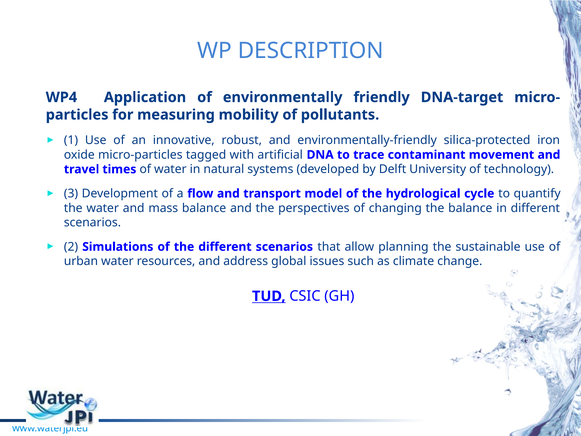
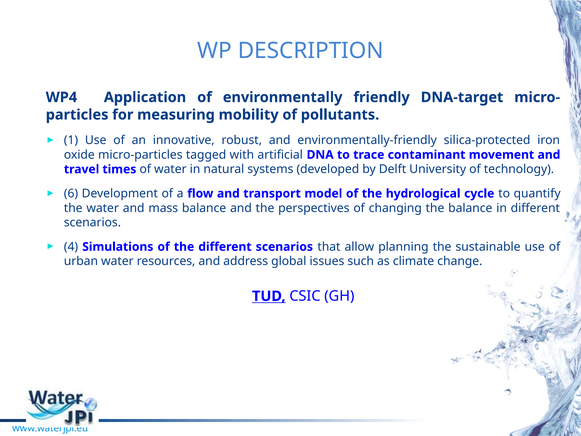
3: 3 -> 6 (71, 193)
2: 2 -> 4 (71, 247)
